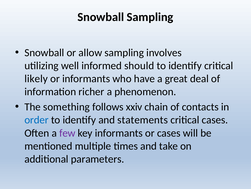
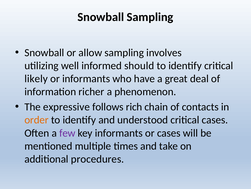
something: something -> expressive (67, 107)
xxiv: xxiv -> rich (134, 107)
order colour: blue -> orange (37, 120)
statements: statements -> understood (143, 120)
parameters: parameters -> procedures (97, 158)
